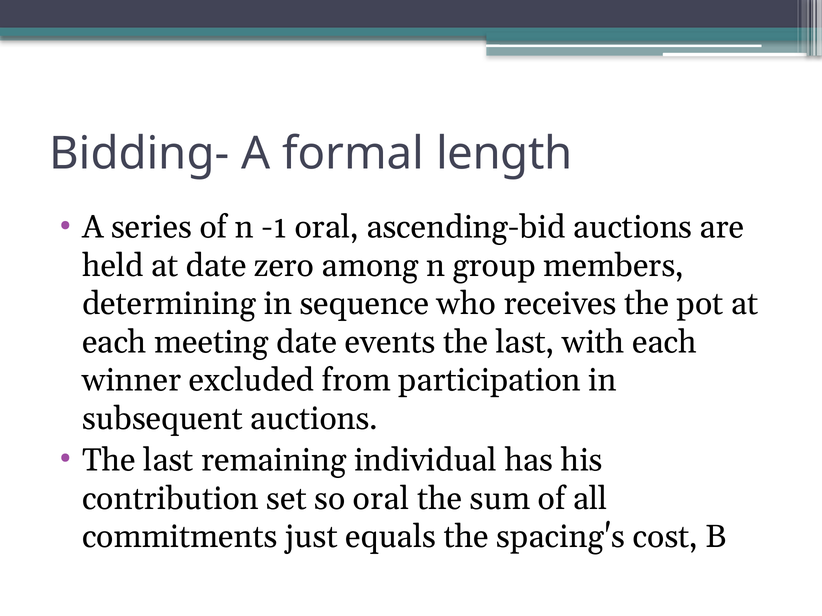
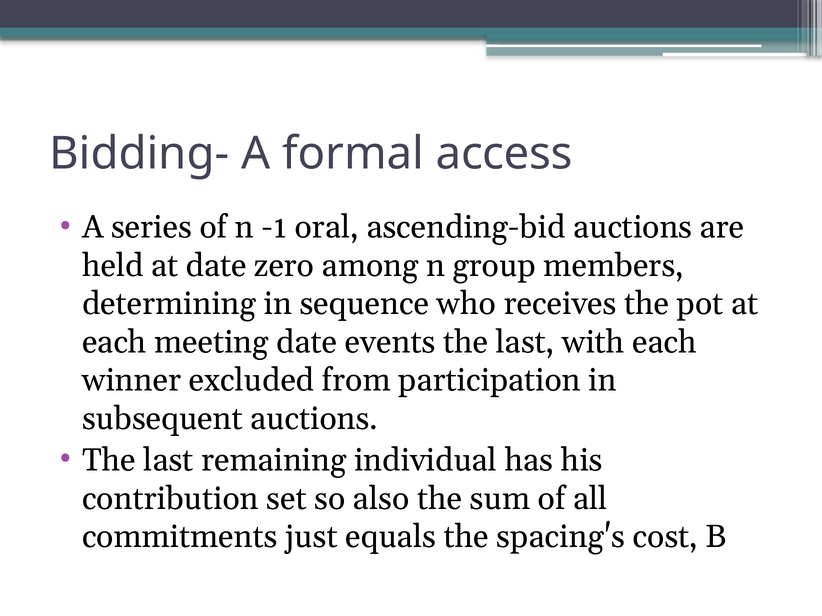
length: length -> access (504, 154)
so oral: oral -> also (381, 499)
